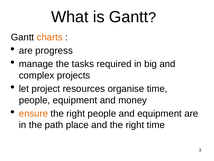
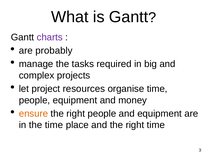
charts colour: orange -> purple (50, 37)
progress: progress -> probably (54, 50)
the path: path -> time (54, 125)
